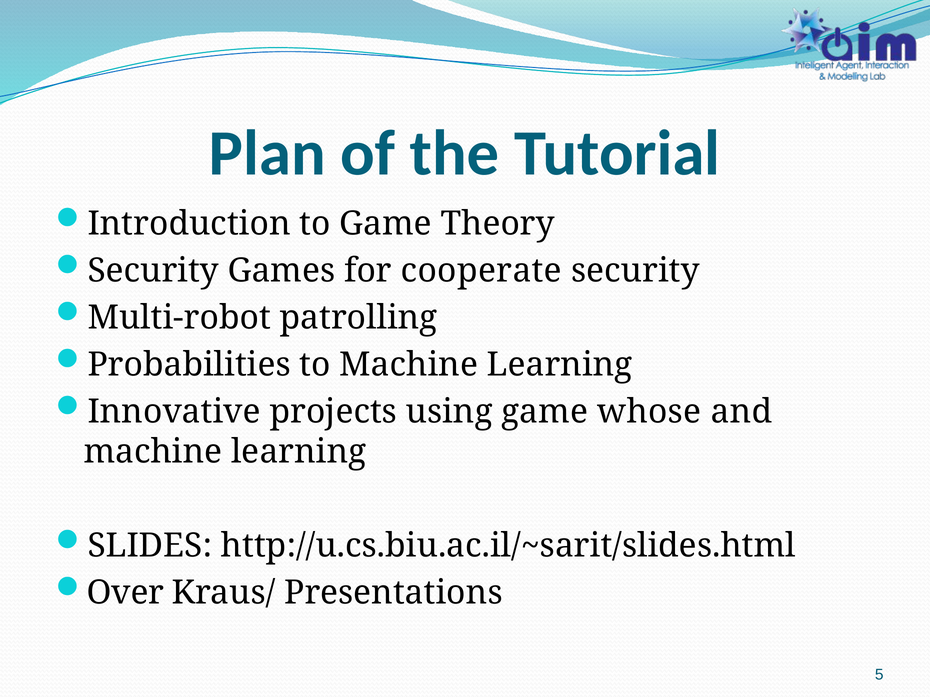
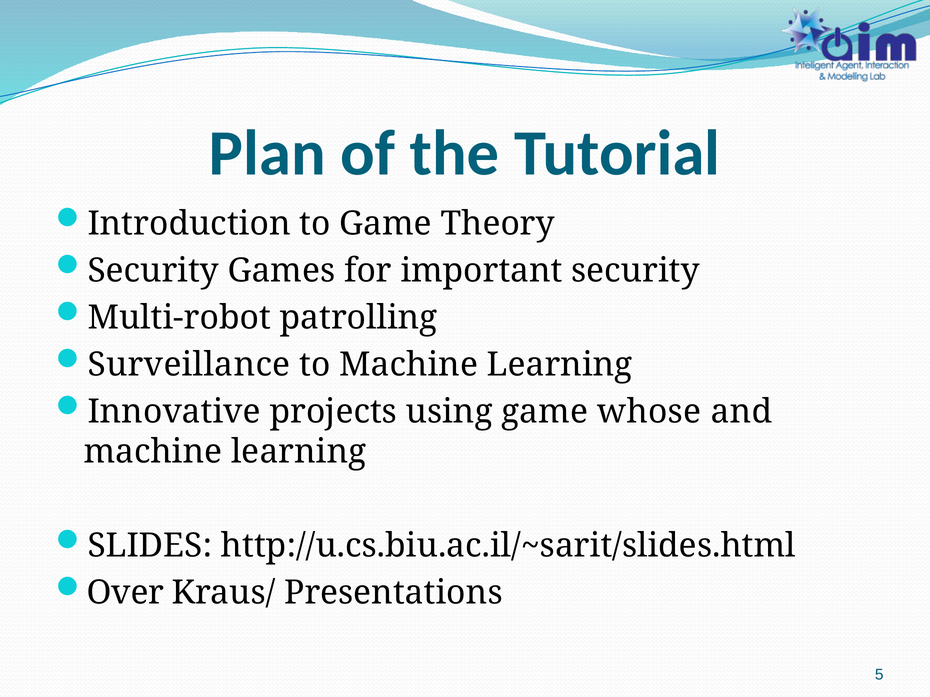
cooperate: cooperate -> important (482, 271)
Probabilities: Probabilities -> Surveillance (189, 365)
